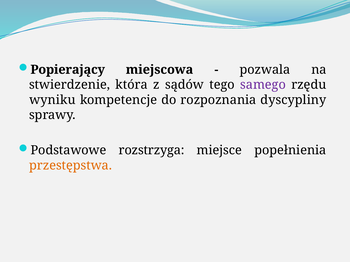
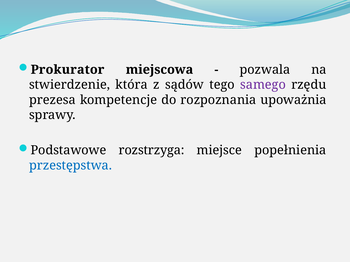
Popierający: Popierający -> Prokurator (68, 70)
wyniku: wyniku -> prezesa (52, 100)
dyscypliny: dyscypliny -> upoważnia (293, 100)
przestępstwa colour: orange -> blue (71, 166)
